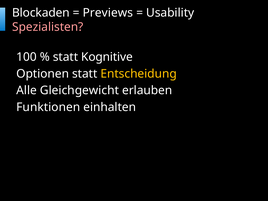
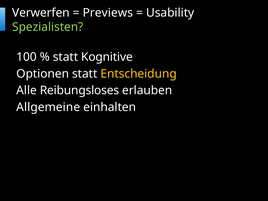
Blockaden: Blockaden -> Verwerfen (41, 13)
Spezialisten colour: pink -> light green (48, 27)
Gleichgewicht: Gleichgewicht -> Reibungsloses (80, 90)
Funktionen: Funktionen -> Allgemeine (48, 107)
